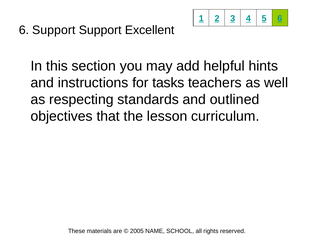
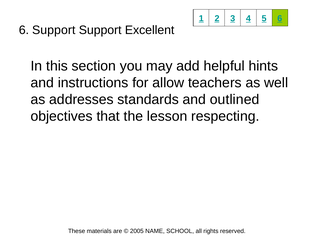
tasks: tasks -> allow (168, 83)
respecting: respecting -> addresses (81, 99)
curriculum: curriculum -> respecting (225, 116)
